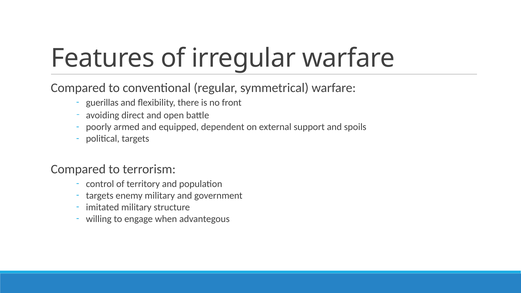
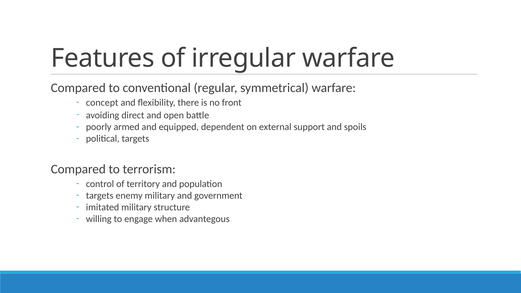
guerillas: guerillas -> concept (102, 103)
